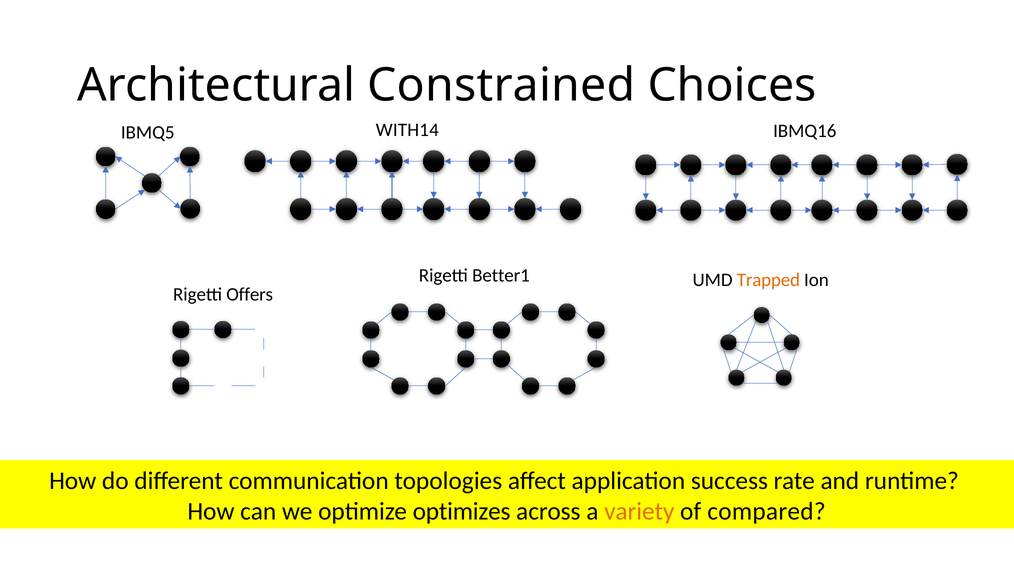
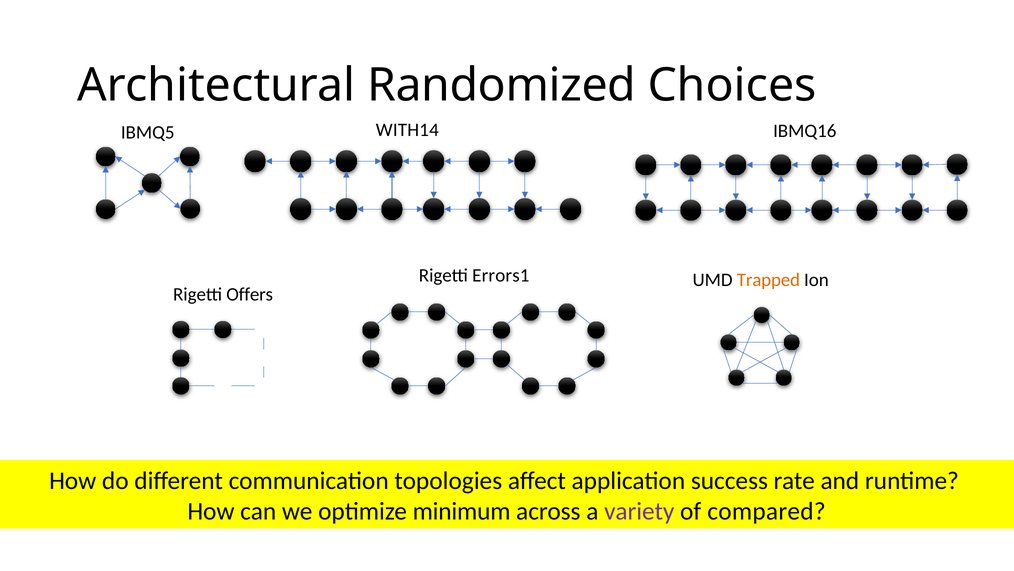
Constrained: Constrained -> Randomized (502, 85)
Better1: Better1 -> Errors1 (501, 275)
optimizes: optimizes -> minimum (462, 511)
variety colour: orange -> purple (639, 511)
